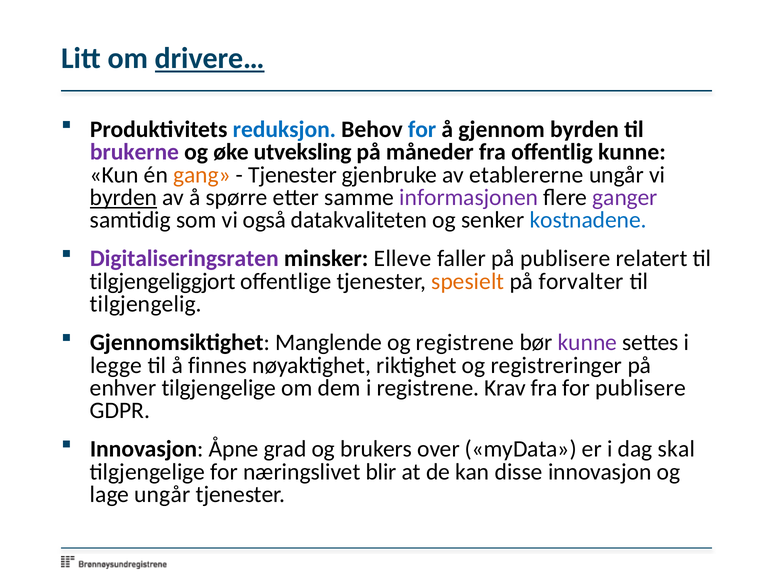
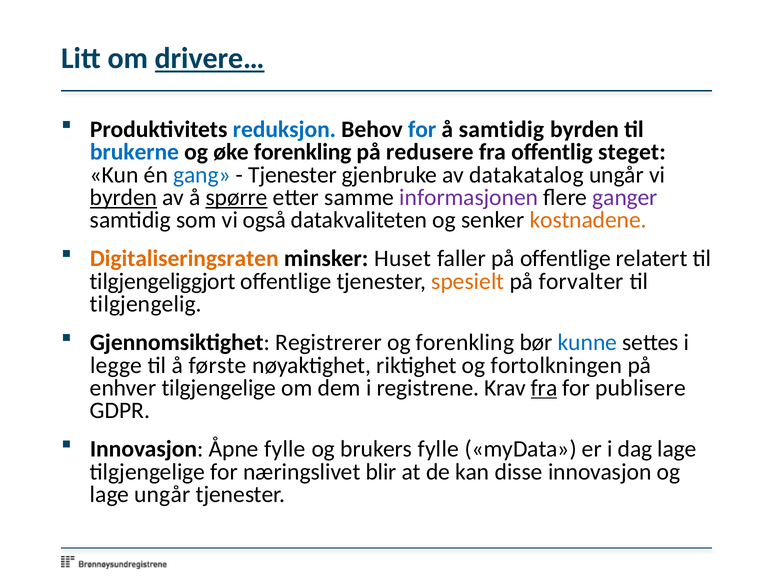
å gjennom: gjennom -> samtidig (501, 130)
brukerne colour: purple -> blue (134, 152)
øke utveksling: utveksling -> forenkling (303, 152)
måneder: måneder -> redusere (430, 152)
offentlig kunne: kunne -> steget (632, 152)
gang colour: orange -> blue (202, 175)
etablererne: etablererne -> datakatalog (526, 175)
spørre underline: none -> present (237, 197)
kostnadene colour: blue -> orange (588, 220)
Digitaliseringsraten colour: purple -> orange (184, 259)
Elleve: Elleve -> Huset (403, 259)
på publisere: publisere -> offentlige (565, 259)
Manglende: Manglende -> Registrerer (329, 343)
og registrene: registrene -> forenkling (465, 343)
kunne colour: purple -> blue (587, 343)
finnes: finnes -> første (217, 365)
registreringer: registreringer -> fortolkningen (556, 365)
fra underline: none -> present (544, 388)
Åpne grad: grad -> fylle (285, 449)
brukers over: over -> fylle (438, 449)
dag skal: skal -> lage (677, 449)
